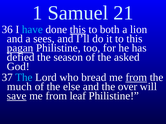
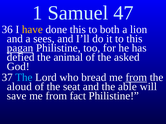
21: 21 -> 47 (123, 13)
have colour: light blue -> yellow (32, 30)
this underline: present -> none (78, 30)
season: season -> animal (68, 57)
much: much -> aloud (19, 87)
else: else -> seat (72, 87)
over: over -> able (127, 87)
save underline: present -> none (17, 96)
leaf: leaf -> fact (78, 96)
